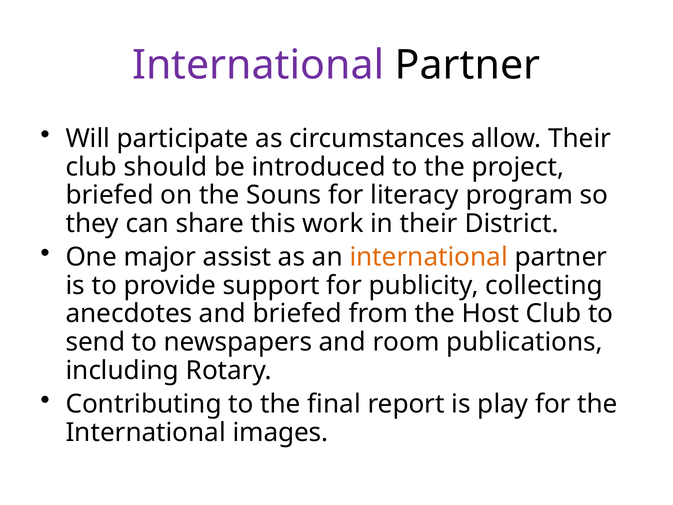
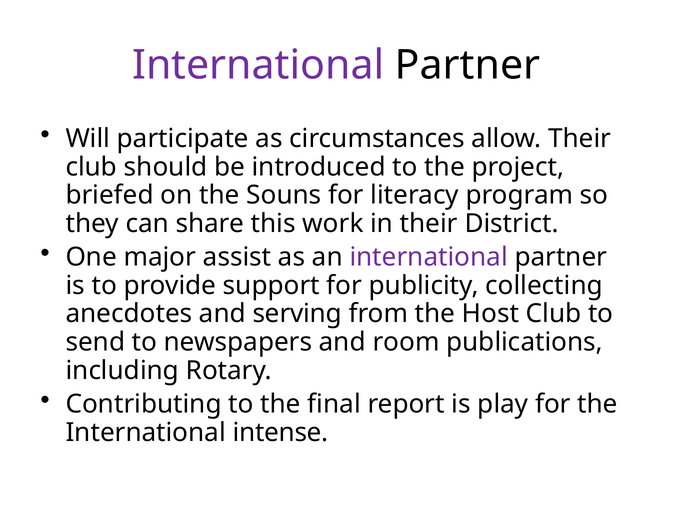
international colour: orange -> purple (429, 257)
and briefed: briefed -> serving (297, 314)
images: images -> intense (281, 432)
